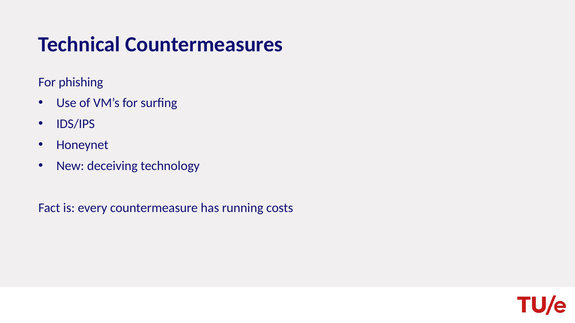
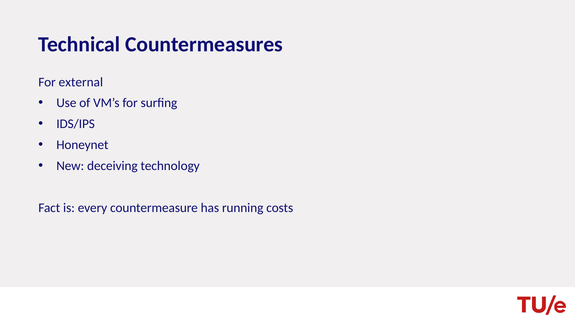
phishing: phishing -> external (81, 82)
